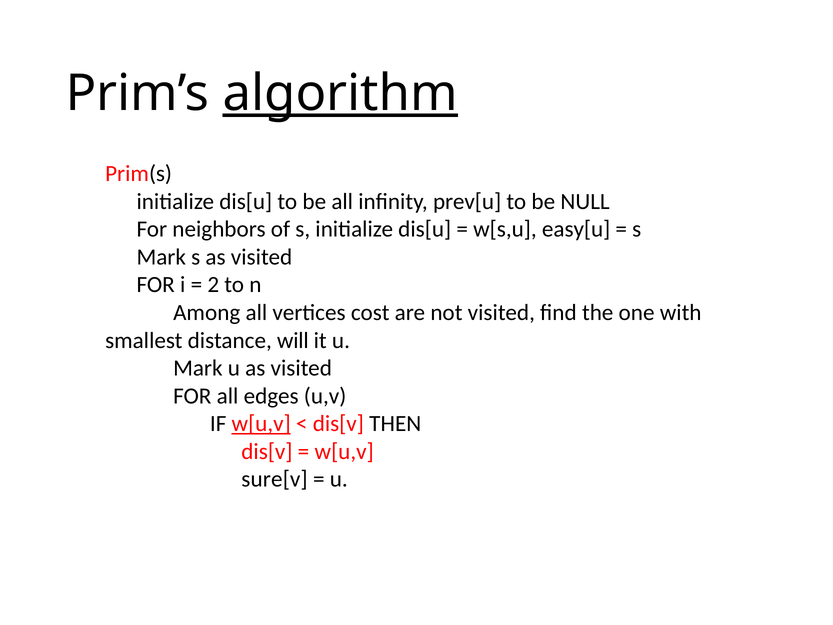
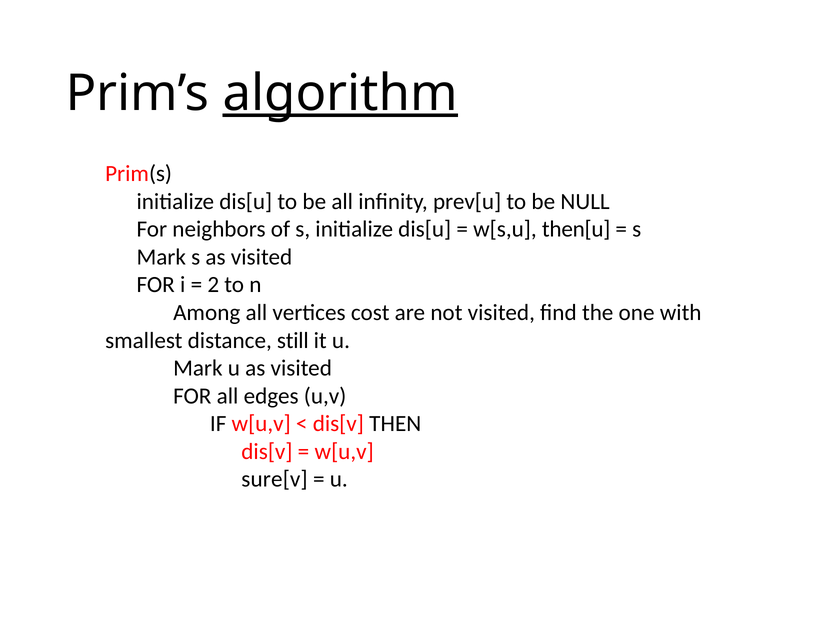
easy[u: easy[u -> then[u (576, 229)
will: will -> still (293, 340)
w[u,v underline: present -> none (261, 424)
